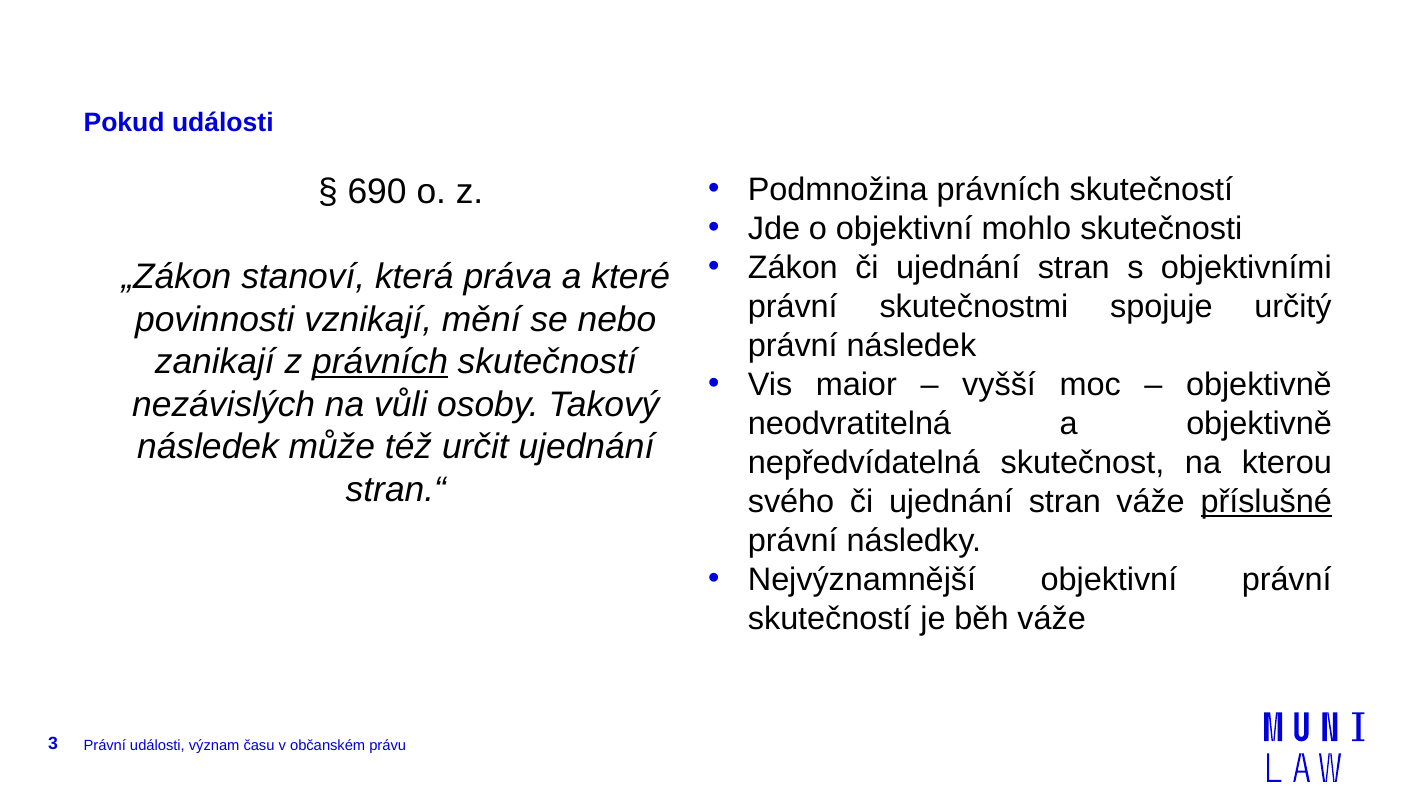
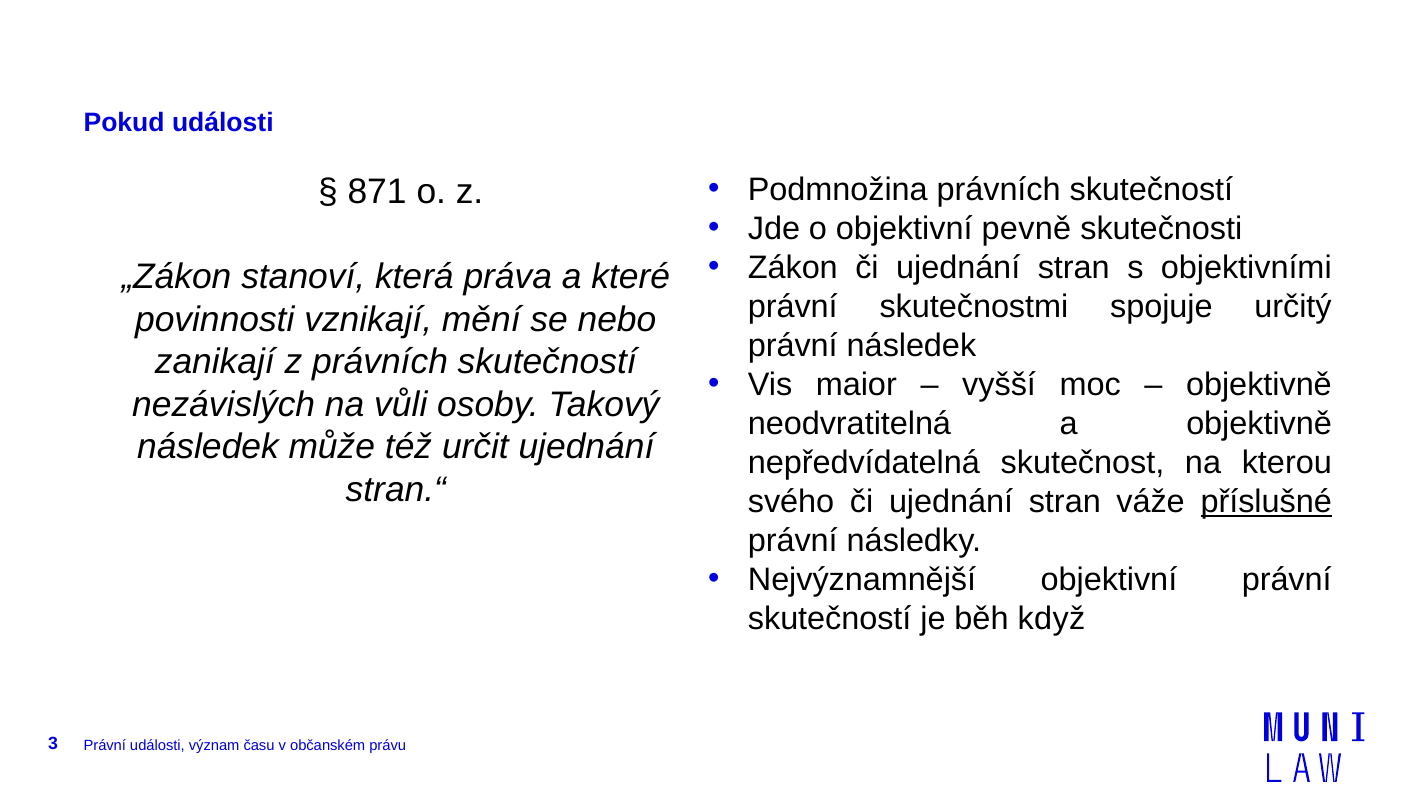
690: 690 -> 871 (377, 192)
mohlo: mohlo -> pevně (1026, 229)
právních underline: present -> none (380, 362)
běh váže: váže -> když (1051, 618)
